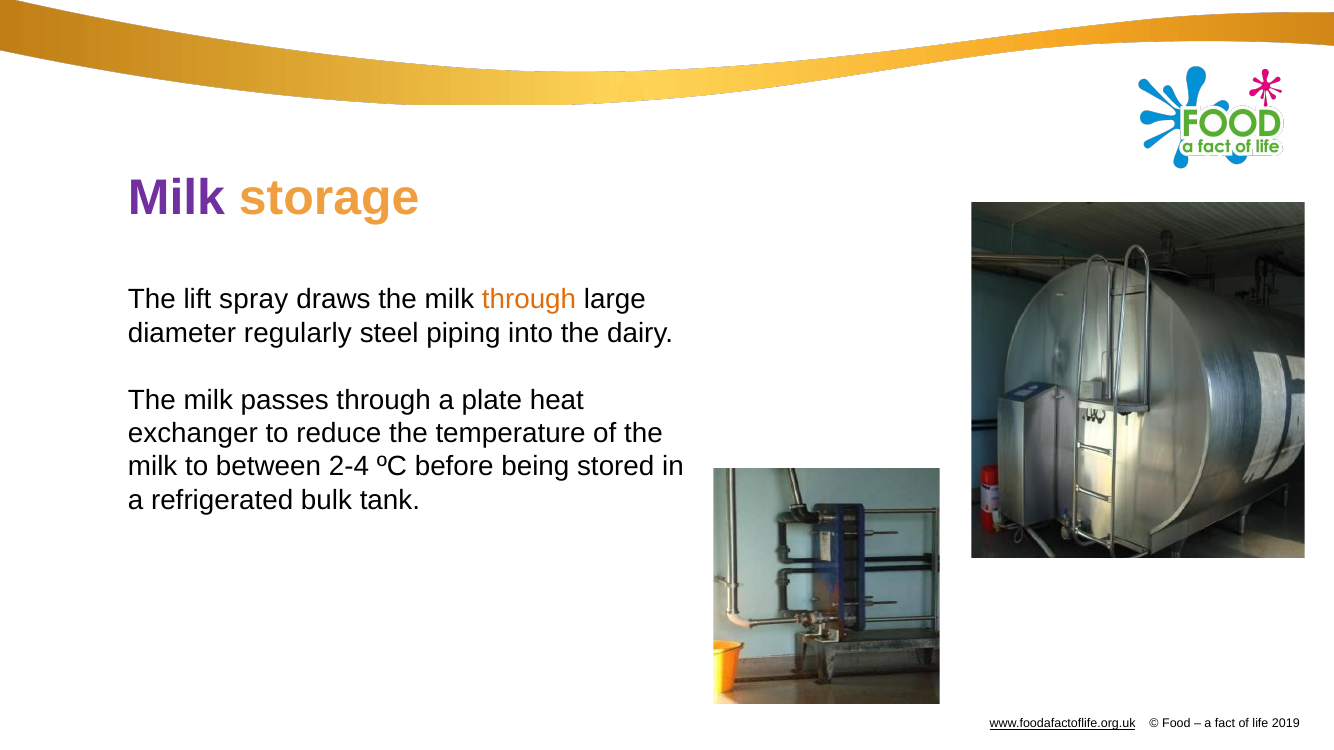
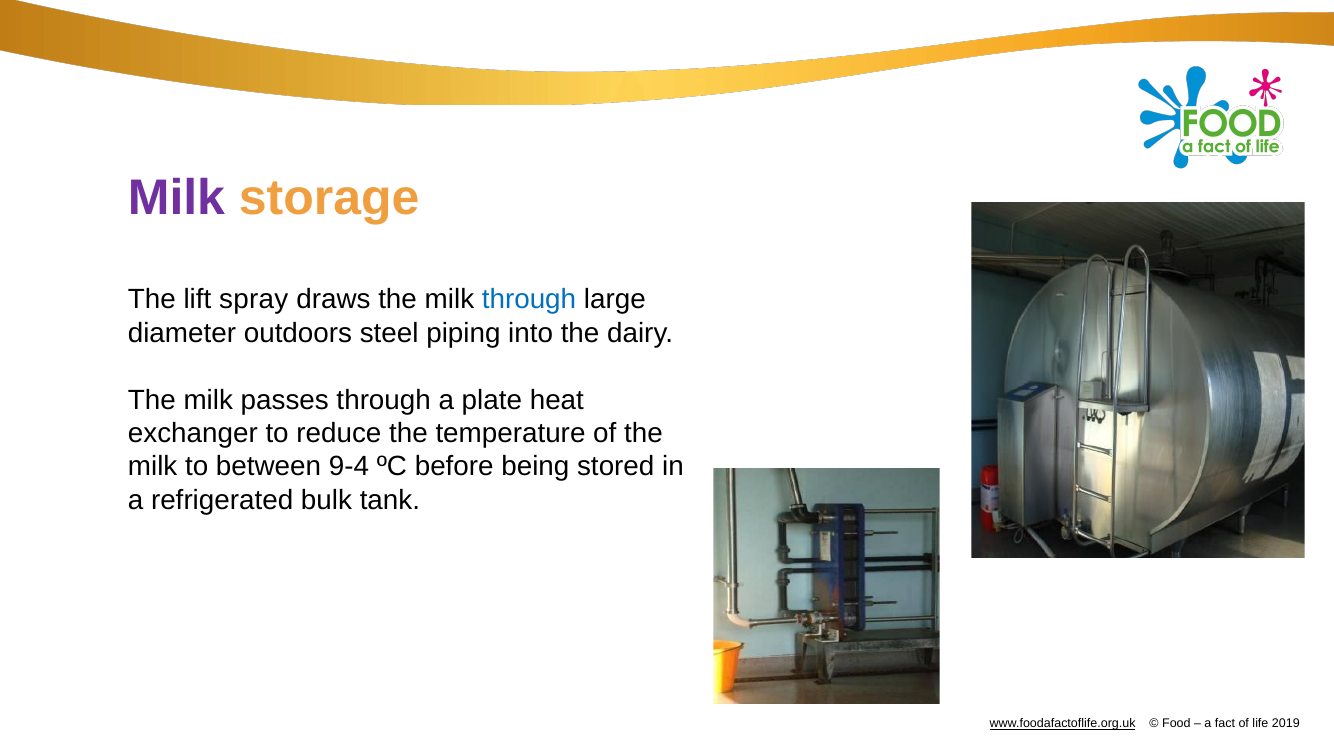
through colour: orange -> blue (529, 300)
regularly: regularly -> outdoors (298, 333)
2-4: 2-4 -> 9-4 (349, 467)
